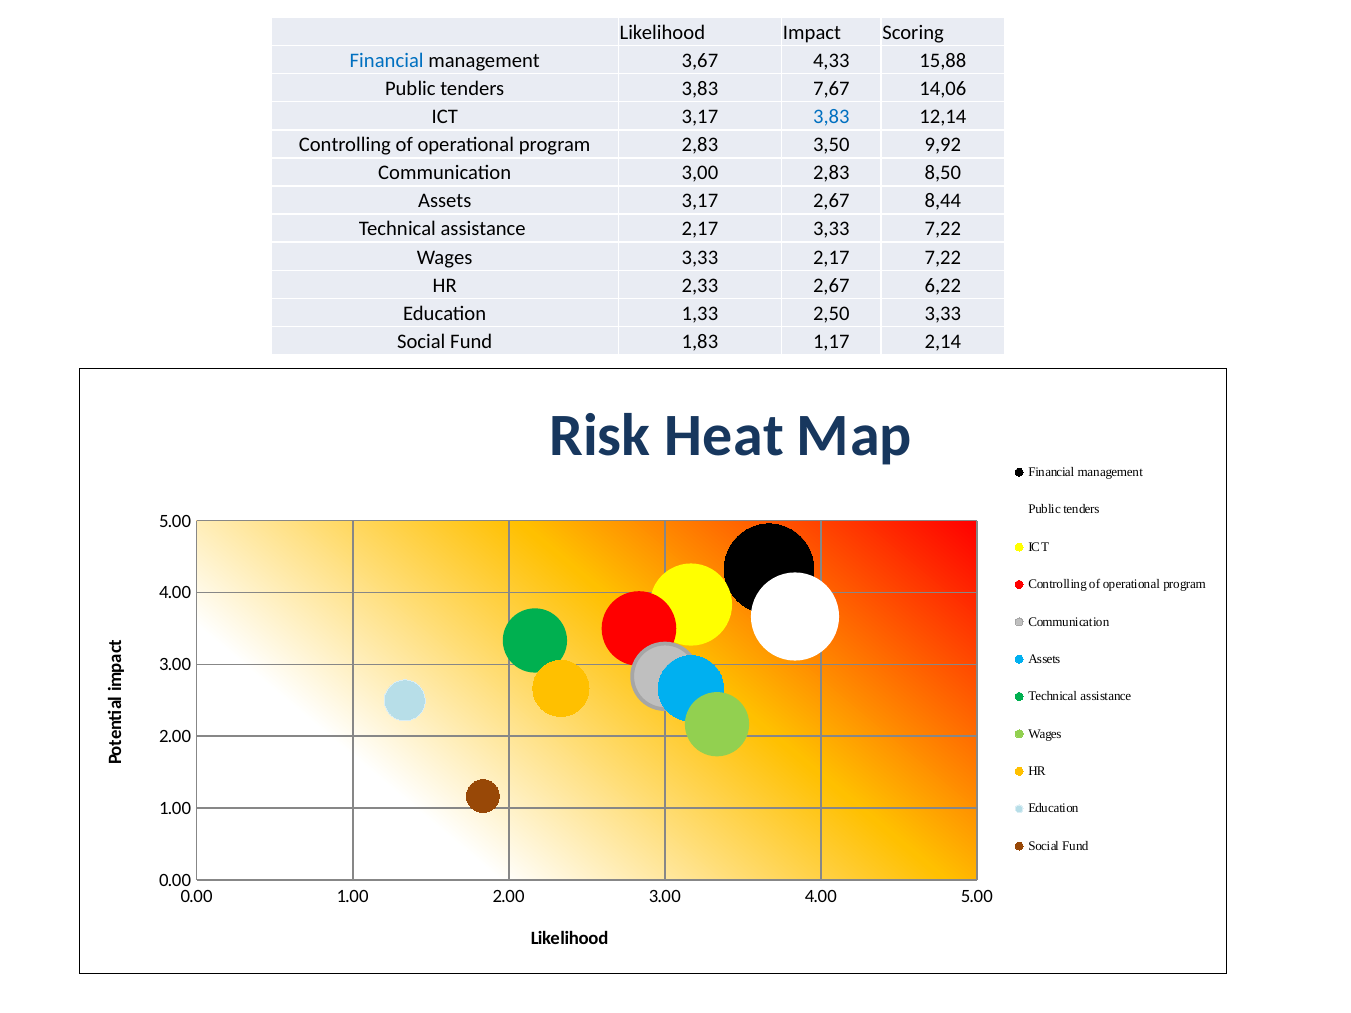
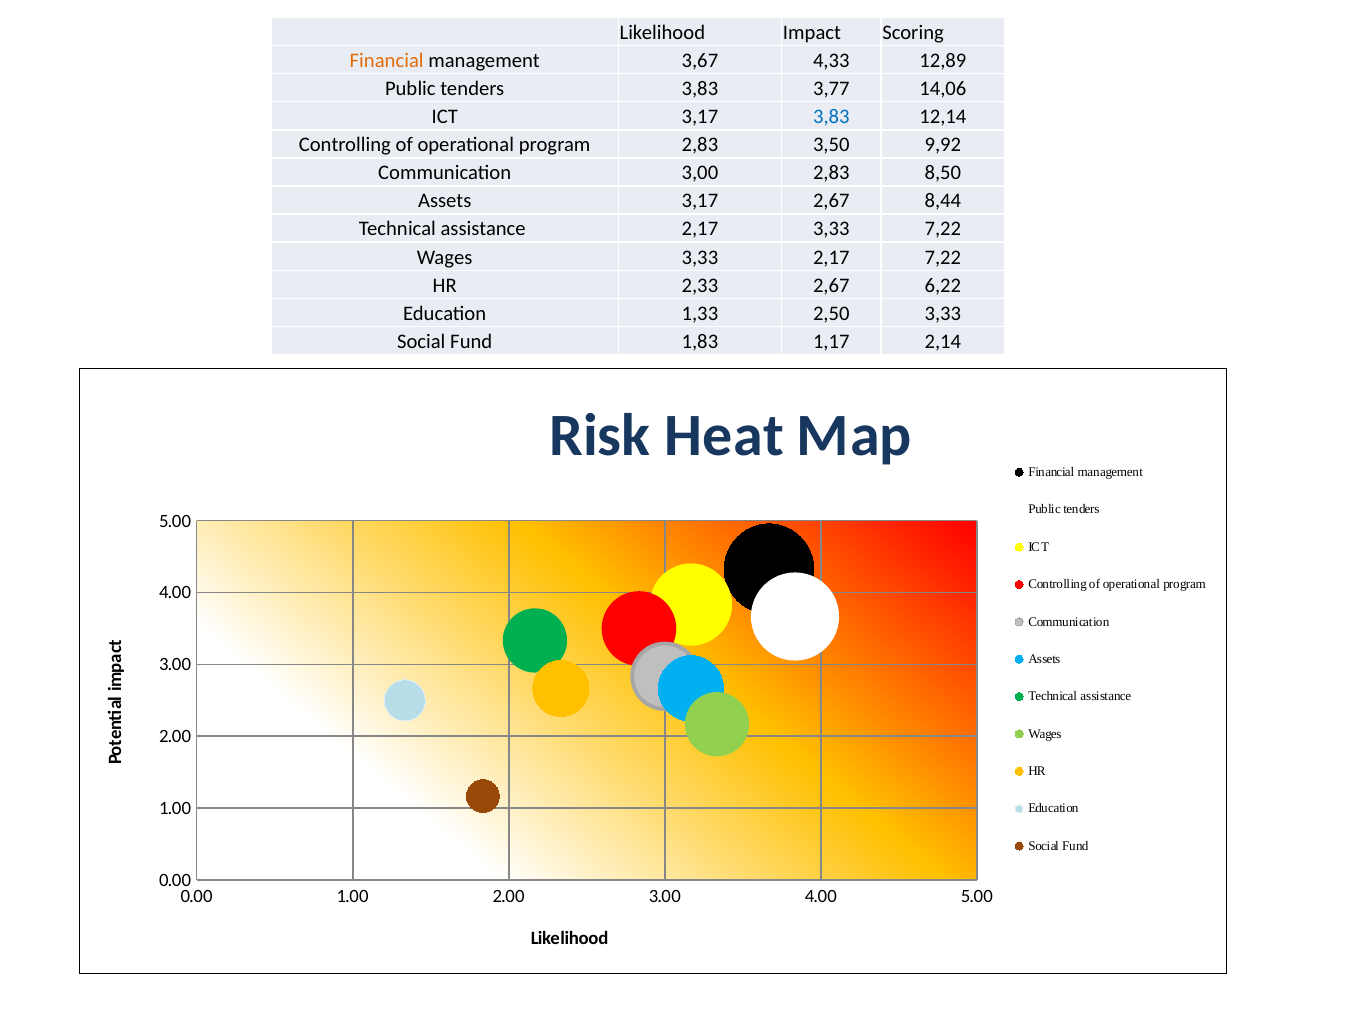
Financial colour: blue -> orange (387, 60)
15,88: 15,88 -> 12,89 (943, 60)
7,67: 7,67 -> 3,77 (831, 89)
